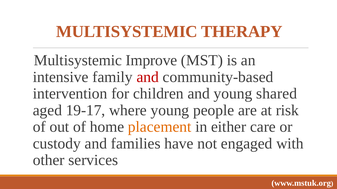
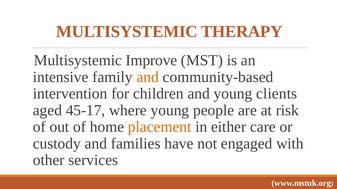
and colour: red -> orange (148, 77)
shared: shared -> clients (277, 94)
19-17: 19-17 -> 45-17 (86, 111)
